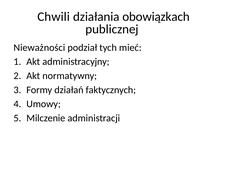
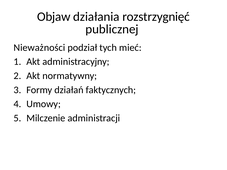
Chwili: Chwili -> Objaw (54, 17)
obowiązkach: obowiązkach -> rozstrzygnięć (156, 17)
